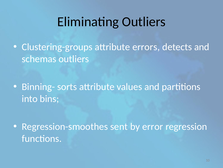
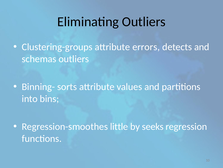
sent: sent -> little (119, 126)
error: error -> seeks (153, 126)
